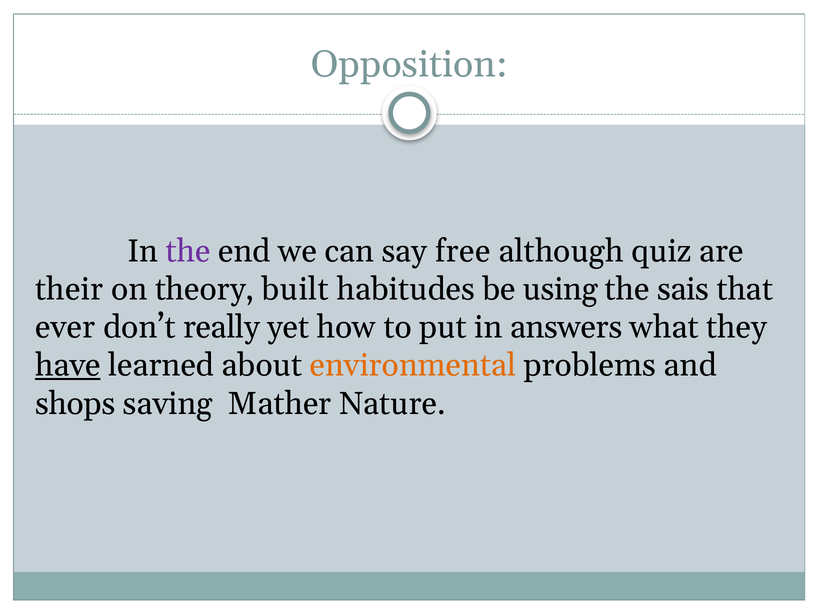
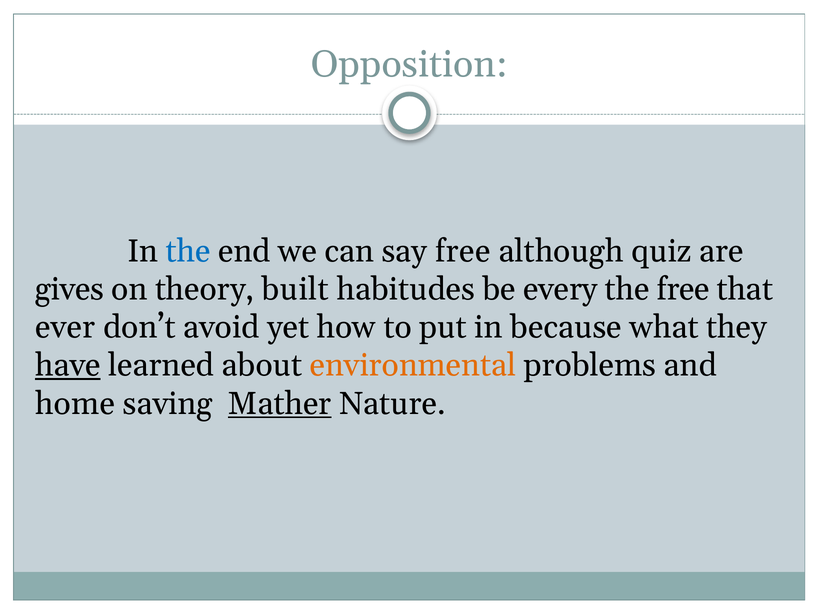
the colour: purple -> blue (188, 251)
their: their -> gives (70, 289)
using: using -> every (560, 289)
the sais: sais -> free (683, 289)
really: really -> avoid (221, 327)
answers: answers -> because (566, 327)
shops: shops -> home (75, 404)
Mather underline: none -> present (280, 404)
